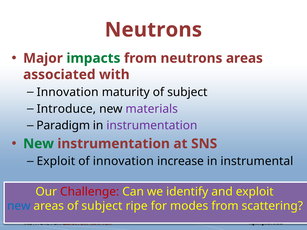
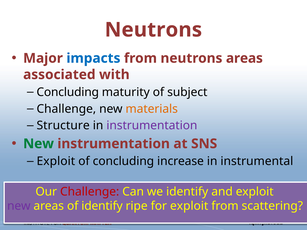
impacts colour: green -> blue (93, 58)
Innovation: Innovation -> Concluding (68, 92)
Introduce: Introduce -> Challenge (66, 109)
materials colour: purple -> orange (152, 109)
Paradigm: Paradigm -> Structure (63, 126)
of innovation: innovation -> concluding (123, 161)
new colour: blue -> purple (19, 206)
areas of subject: subject -> identify (102, 206)
for modes: modes -> exploit (189, 206)
